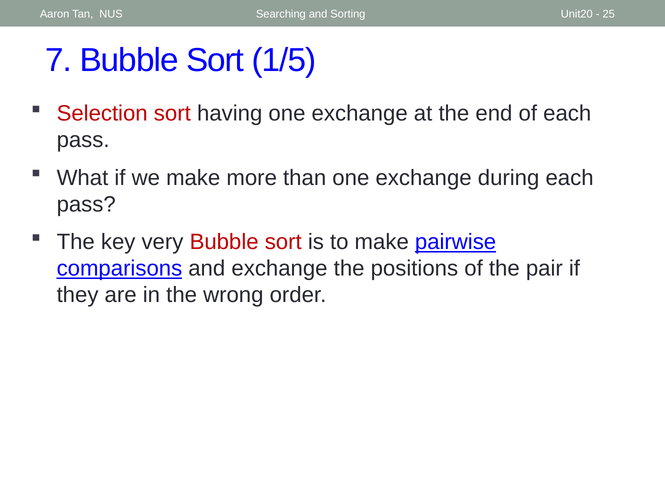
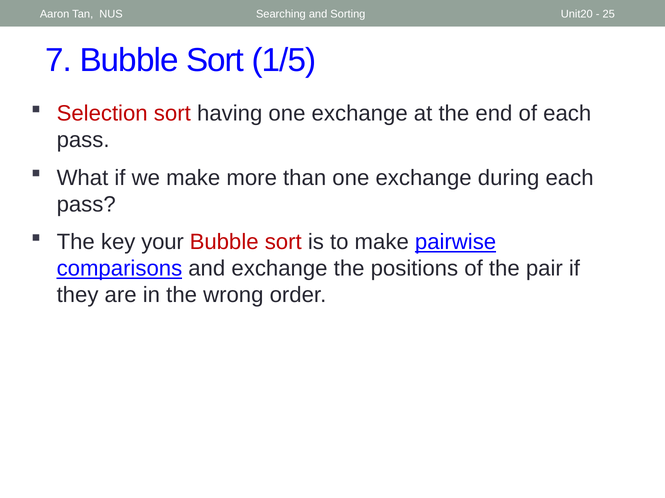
very: very -> your (163, 242)
